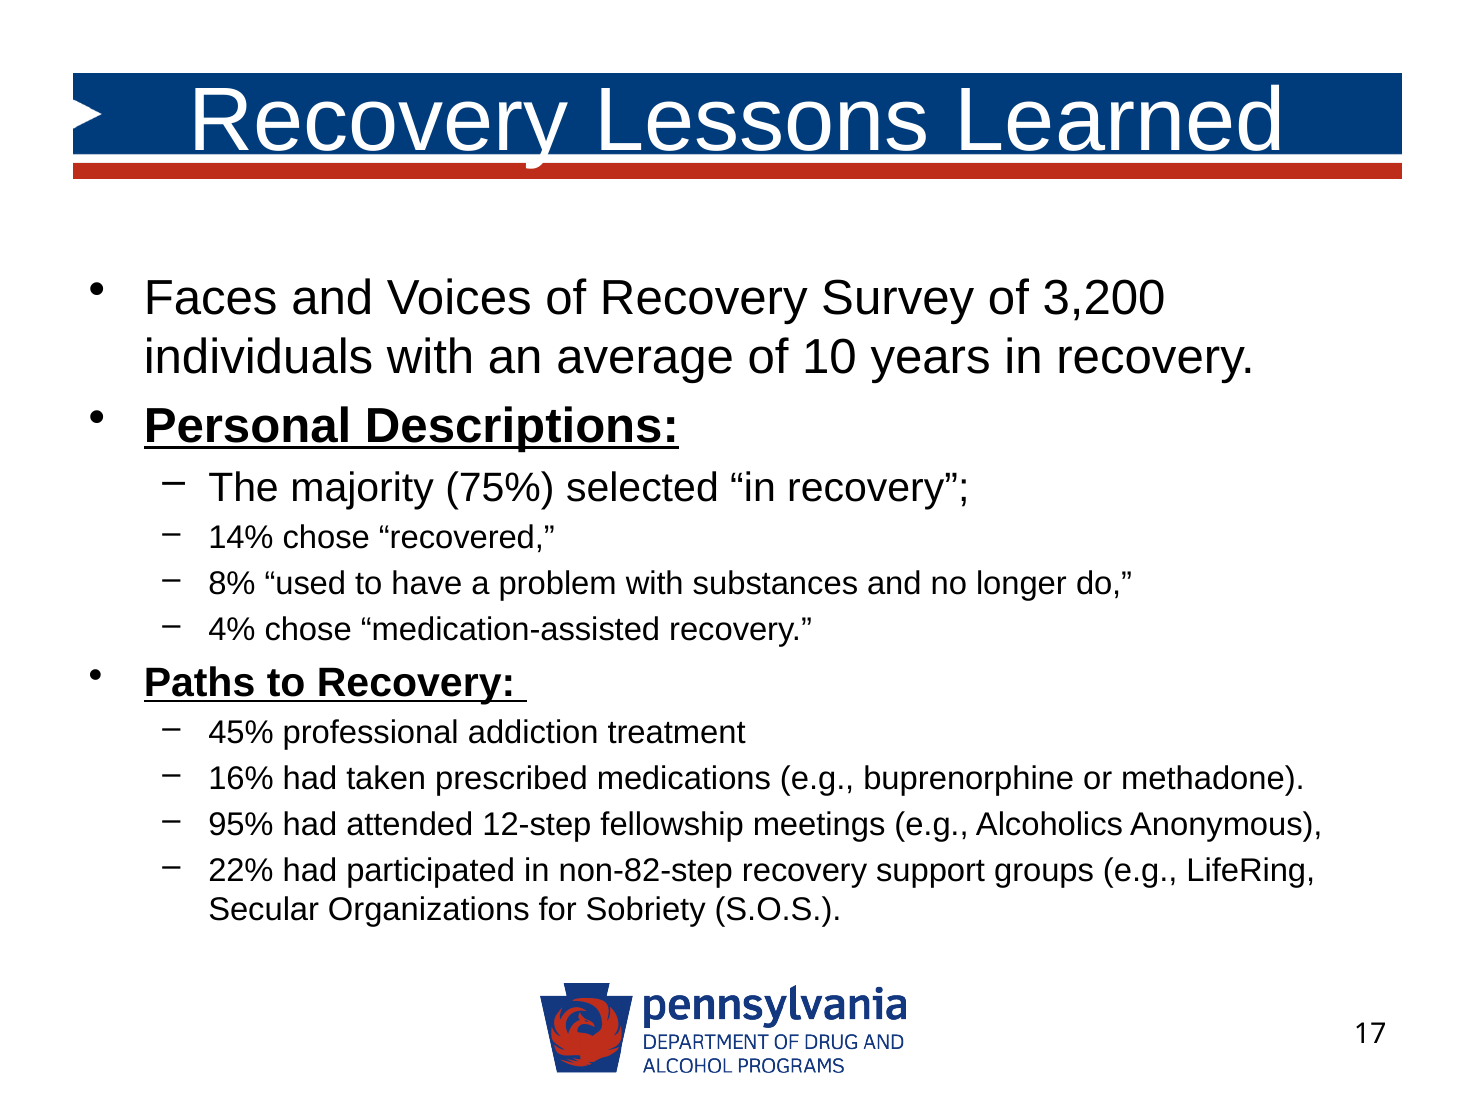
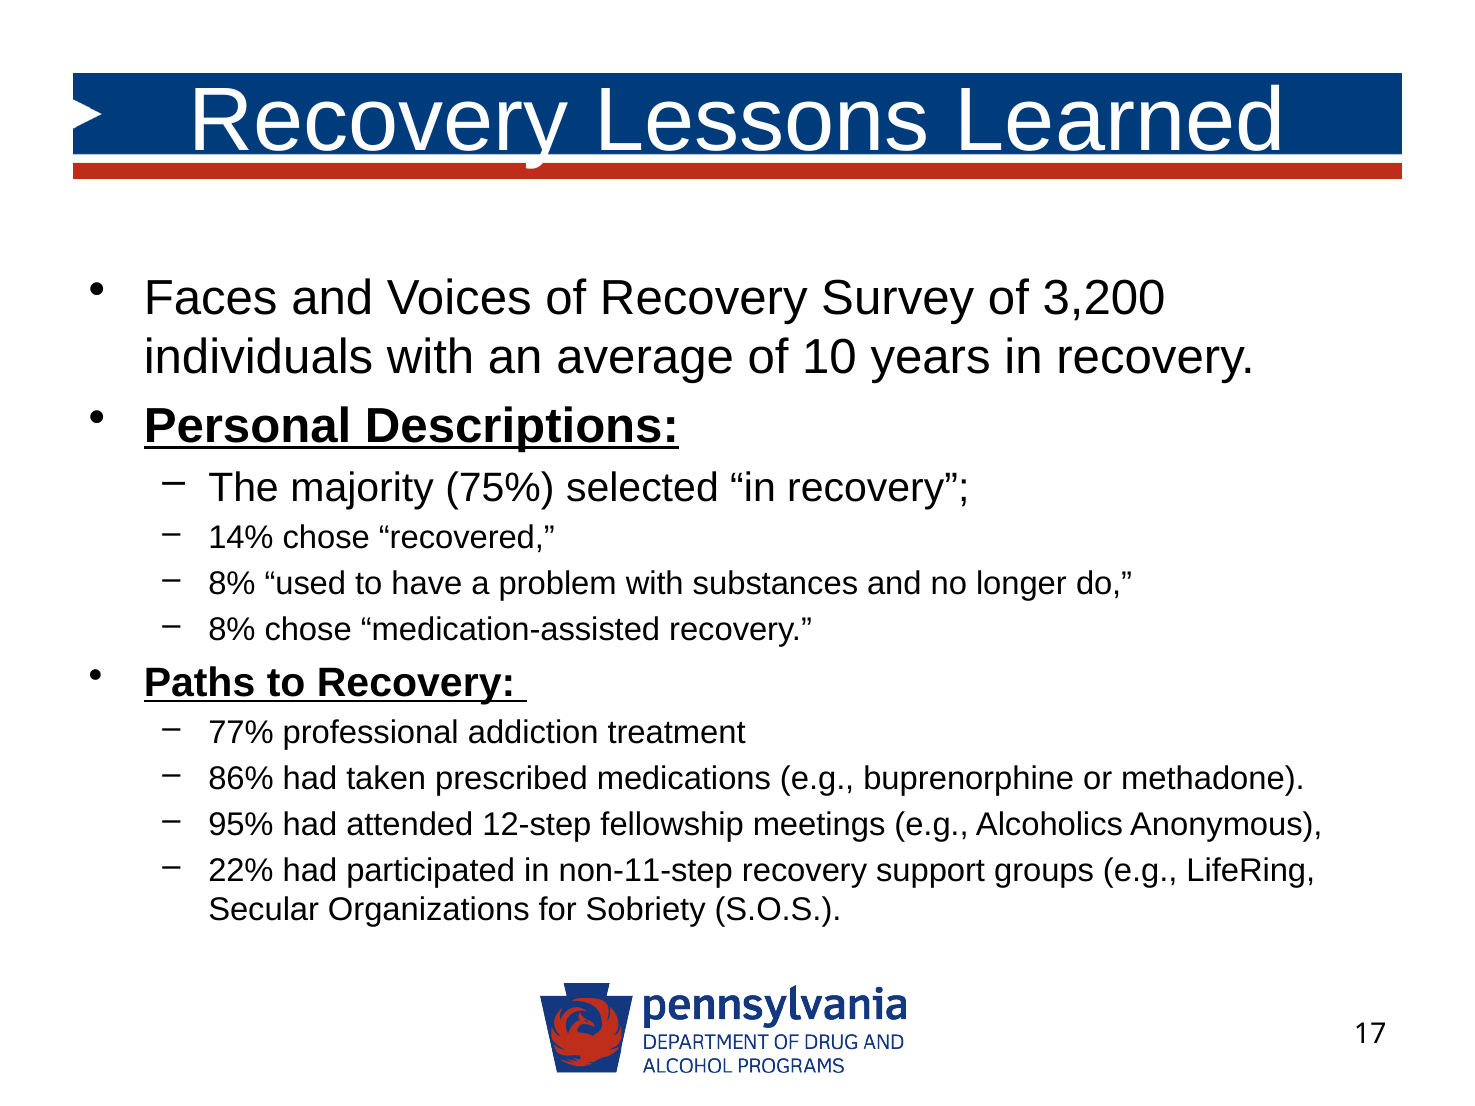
4%: 4% -> 8% (232, 630)
45%: 45% -> 77% (241, 733)
16%: 16% -> 86% (241, 779)
non-82-step: non-82-step -> non-11-step (646, 871)
